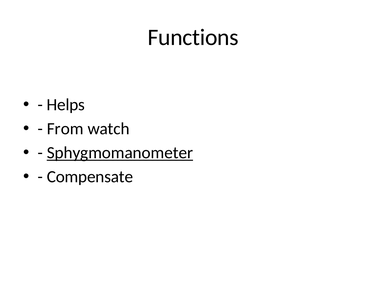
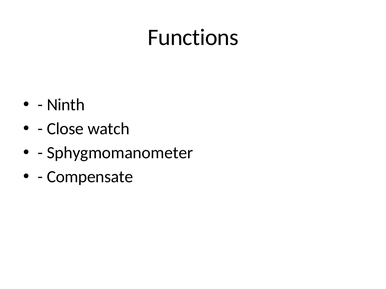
Helps: Helps -> Ninth (66, 105)
From: From -> Close (65, 129)
Sphygmomanometer underline: present -> none (120, 153)
